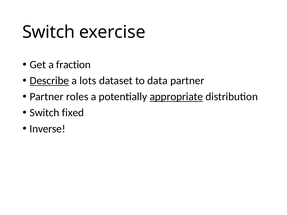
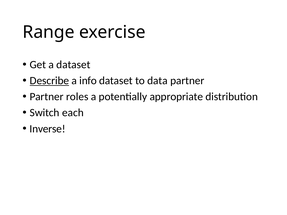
Switch: Switch -> Range (49, 32)
a fraction: fraction -> dataset (73, 65)
lots: lots -> info (88, 81)
appropriate underline: present -> none (176, 97)
fixed: fixed -> each (73, 113)
